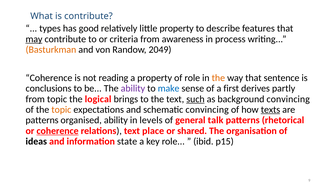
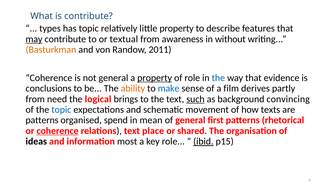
has good: good -> topic (89, 29)
criteria: criteria -> textual (124, 39)
process: process -> without (230, 39)
2049: 2049 -> 2011 (160, 50)
not reading: reading -> general (113, 78)
property underline: none -> present (155, 78)
the colour: orange -> blue (218, 78)
sentence: sentence -> evidence (282, 78)
ability colour: purple -> orange (133, 88)
first: first -> film (231, 88)
from topic: topic -> need (57, 99)
topic colour: orange -> blue (61, 110)
schematic convincing: convincing -> movement (207, 110)
texts underline: present -> none (271, 110)
organised ability: ability -> spend (116, 120)
levels: levels -> mean (151, 120)
talk: talk -> first (216, 120)
state: state -> most (127, 141)
ibid underline: none -> present (203, 141)
